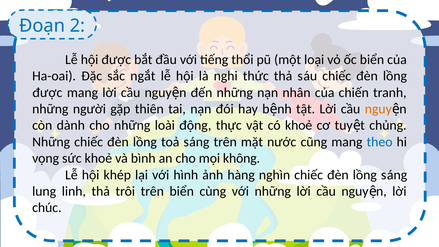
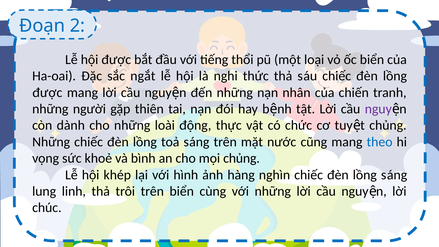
nguy colour: orange -> purple (378, 109)
có khoẻ: khoẻ -> chức (299, 125)
mọi không: không -> chủng (242, 158)
